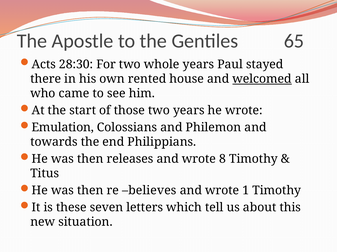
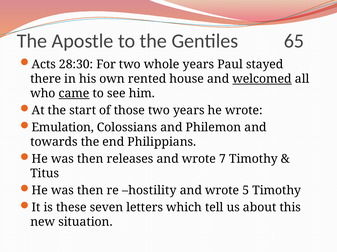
came underline: none -> present (74, 94)
8: 8 -> 7 (223, 159)
believes: believes -> hostility (149, 191)
1: 1 -> 5 (246, 191)
